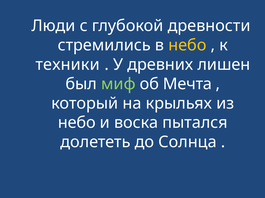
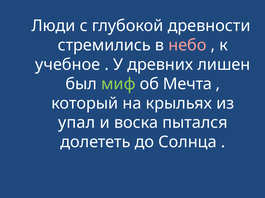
небо colour: yellow -> pink (187, 45)
техники: техники -> учебное (68, 65)
небо: небо -> упал (77, 123)
